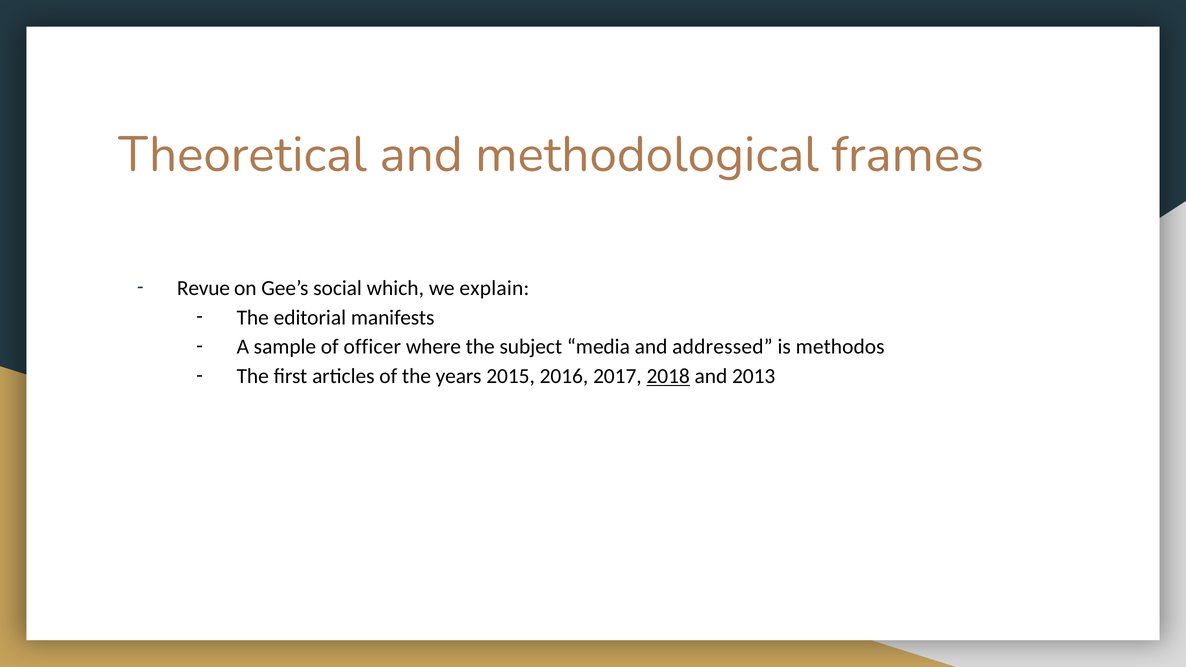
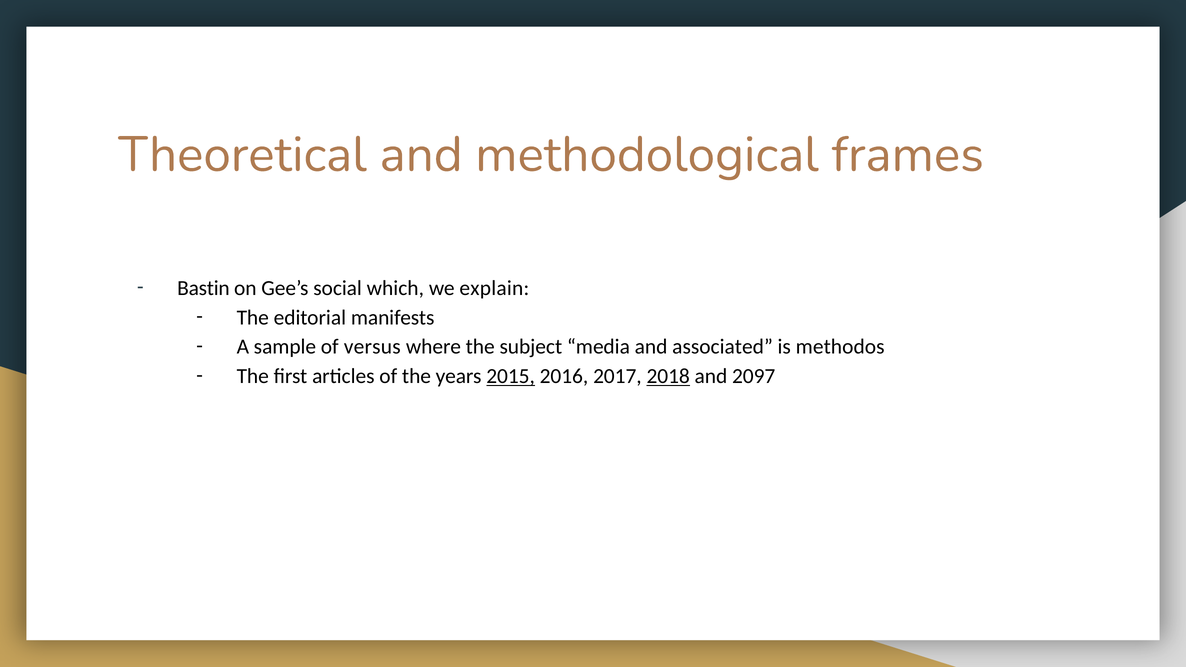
Revue: Revue -> Bastin (203, 288)
officer: officer -> versus (372, 347)
addressed: addressed -> associated (723, 347)
2015 underline: none -> present (511, 376)
2013: 2013 -> 2097 (754, 376)
